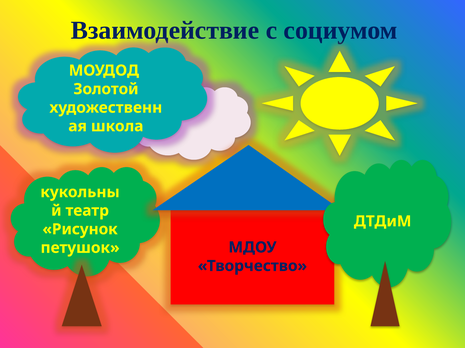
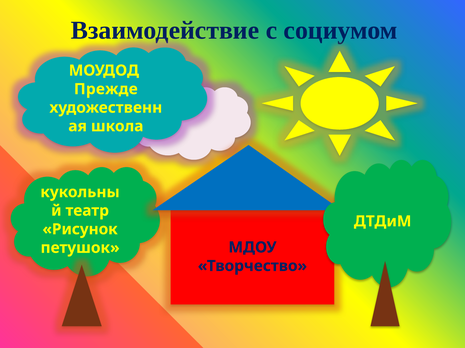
Золотой: Золотой -> Прежде (106, 89)
